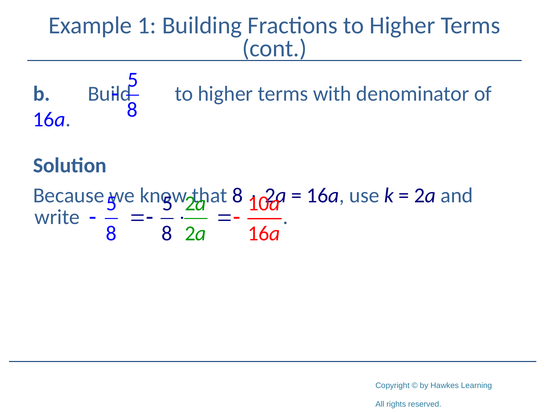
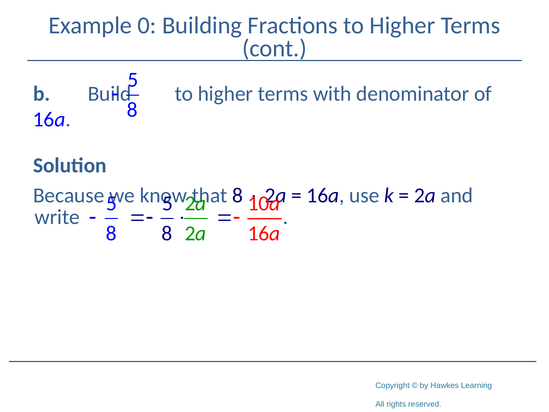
Example 1: 1 -> 0 (147, 25)
